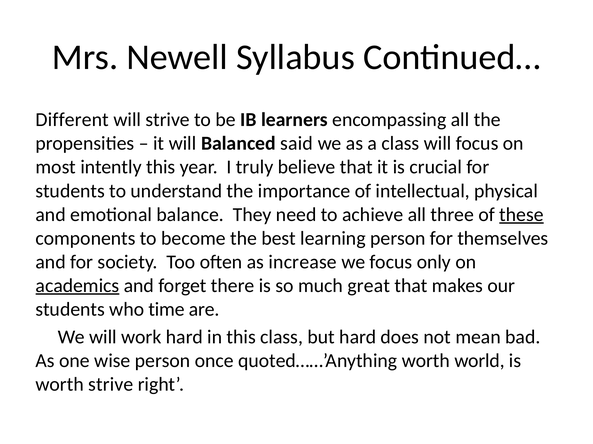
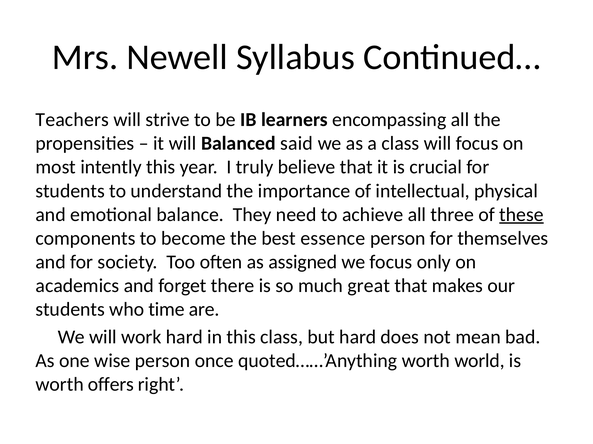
Different: Different -> Teachers (72, 120)
learning: learning -> essence (333, 239)
increase: increase -> assigned (303, 262)
academics underline: present -> none (77, 286)
worth strive: strive -> offers (111, 385)
